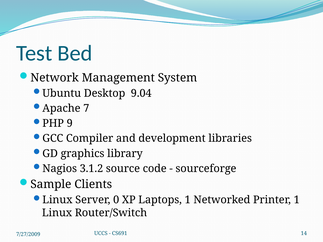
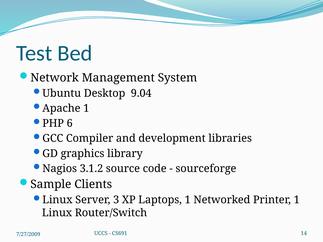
Apache 7: 7 -> 1 (86, 108)
9: 9 -> 6 (70, 123)
0: 0 -> 3 (116, 200)
